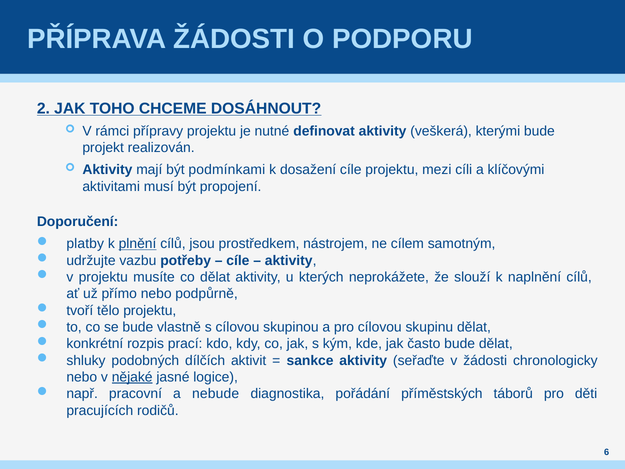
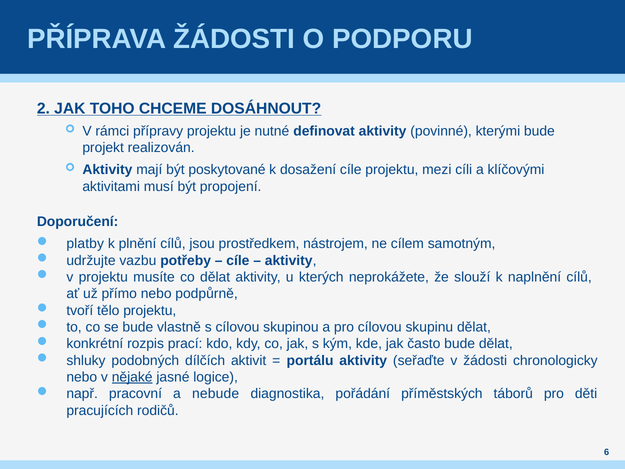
veškerá: veškerá -> povinné (441, 131)
podmínkami: podmínkami -> poskytované (227, 170)
plnění underline: present -> none (138, 244)
sankce: sankce -> portálu (310, 360)
